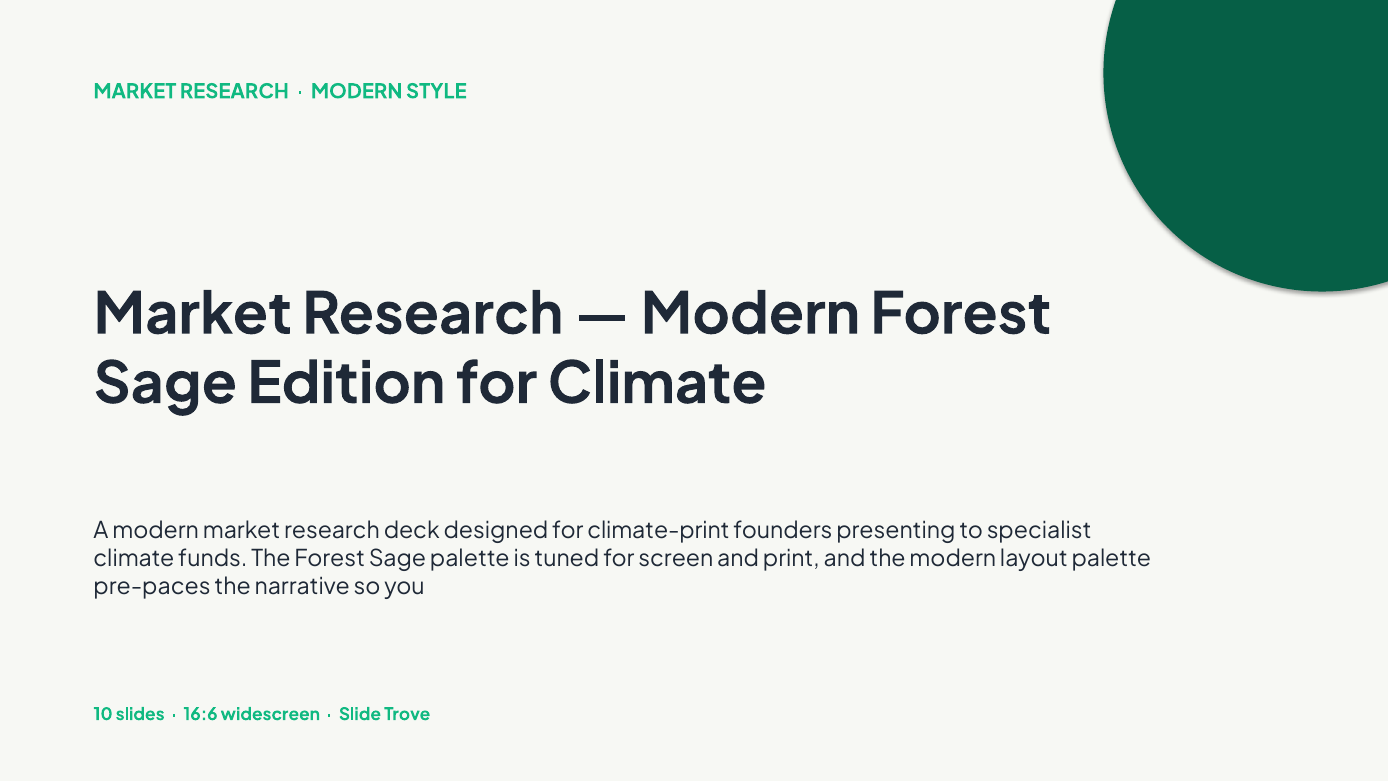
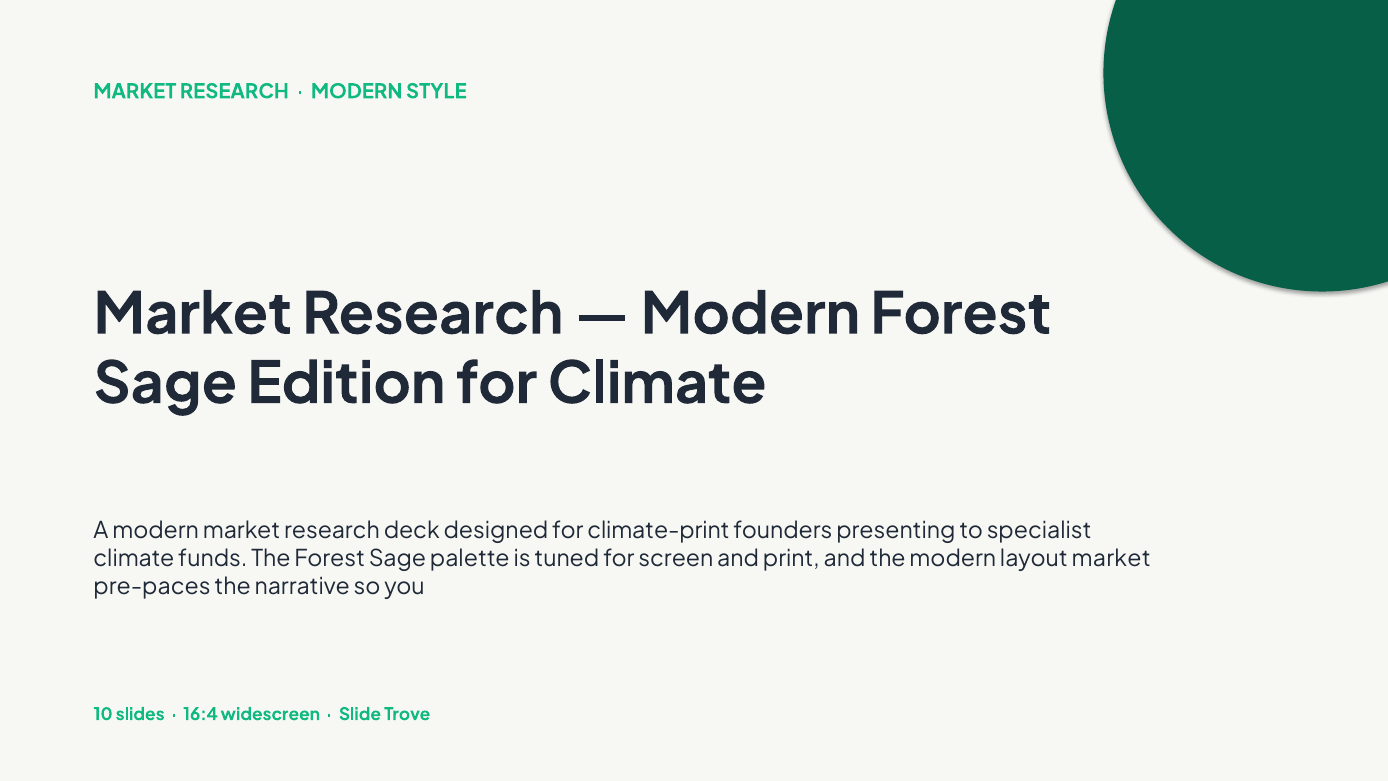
layout palette: palette -> market (1111, 558)
16:6: 16:6 -> 16:4 (201, 714)
